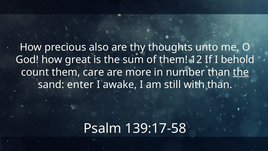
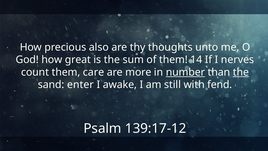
12: 12 -> 14 (196, 60)
behold: behold -> nerves (238, 60)
number underline: none -> present (185, 72)
with than: than -> fend (220, 85)
139:17-58: 139:17-58 -> 139:17-12 (156, 128)
